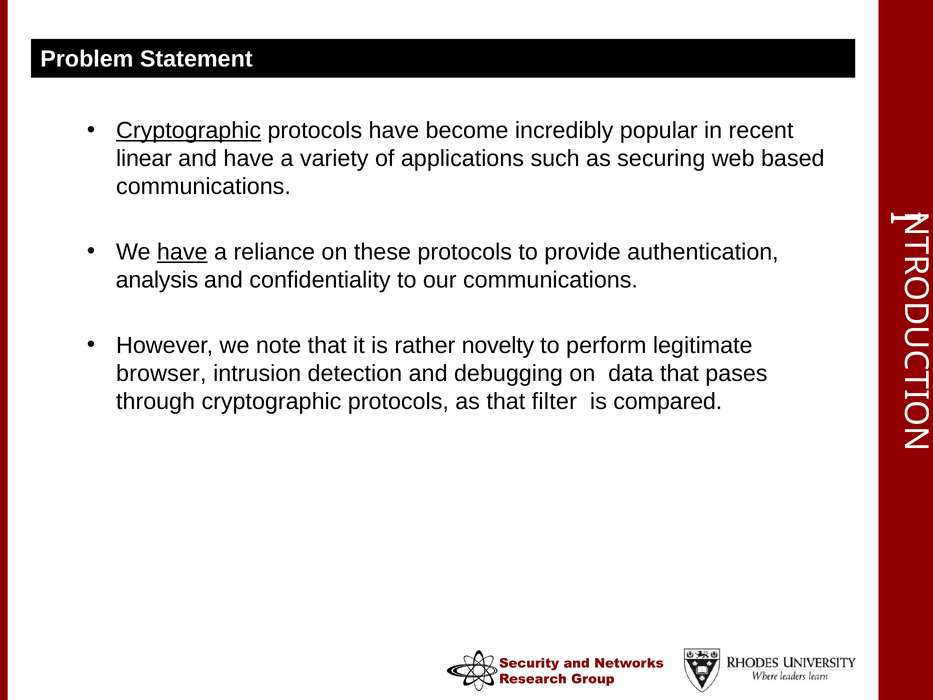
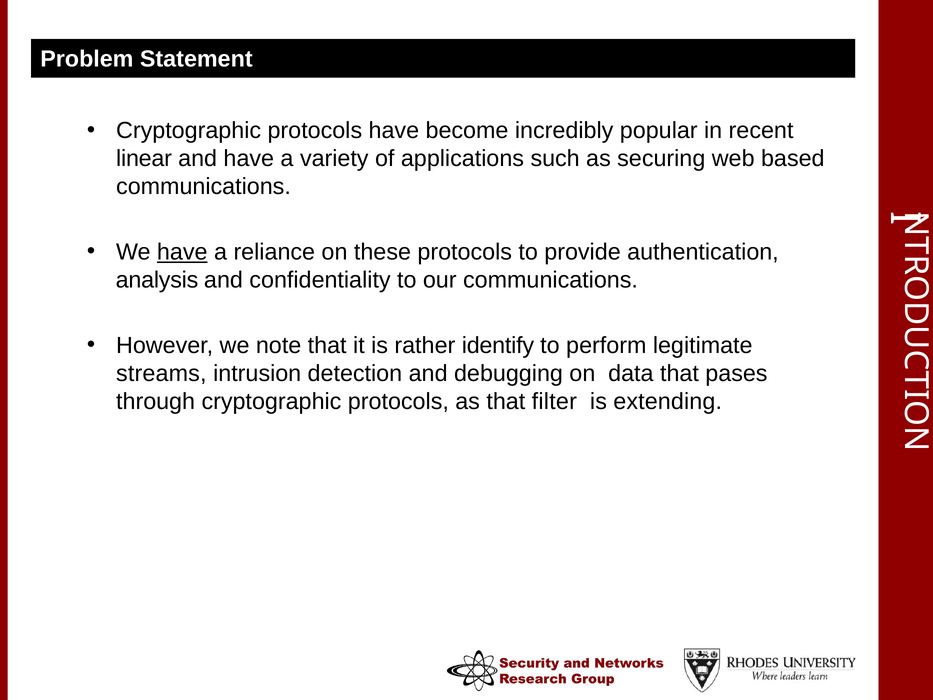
Cryptographic underline: present -> none (189, 131)
novelty: novelty -> identify (498, 345)
browser: browser -> streams (161, 373)
compared: compared -> extending (668, 401)
